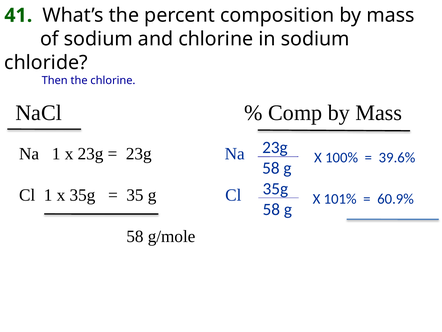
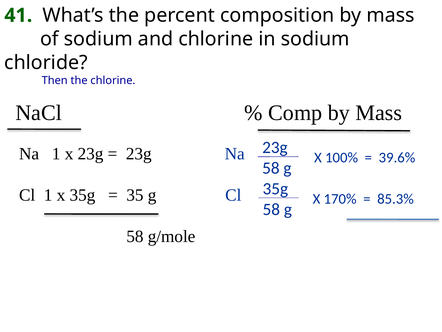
101%: 101% -> 170% (340, 199)
60.9%: 60.9% -> 85.3% (395, 199)
